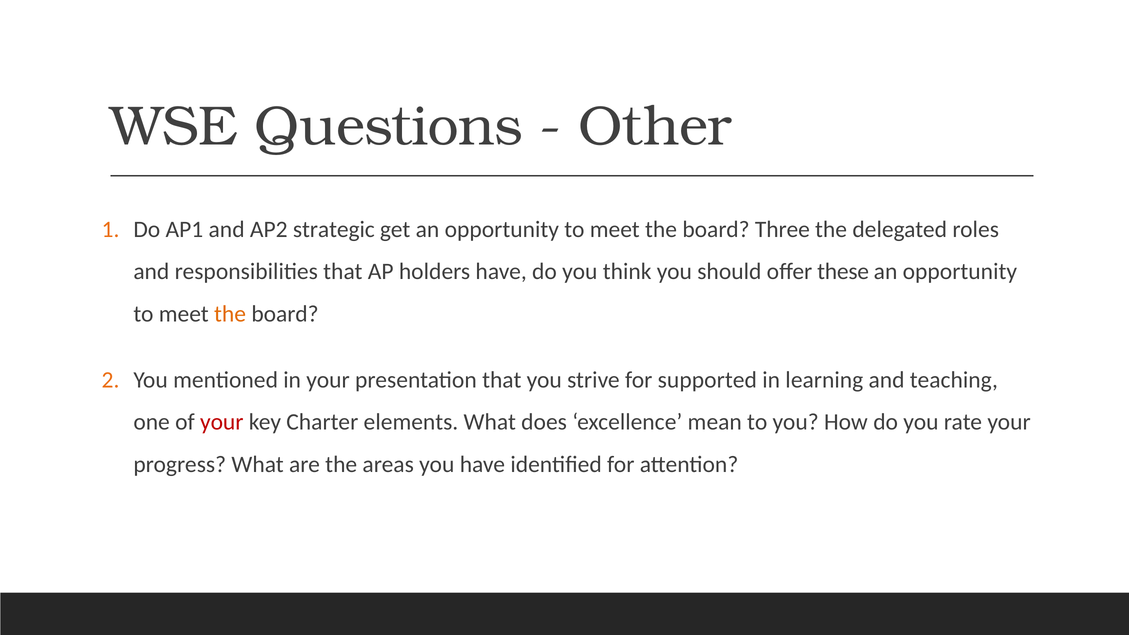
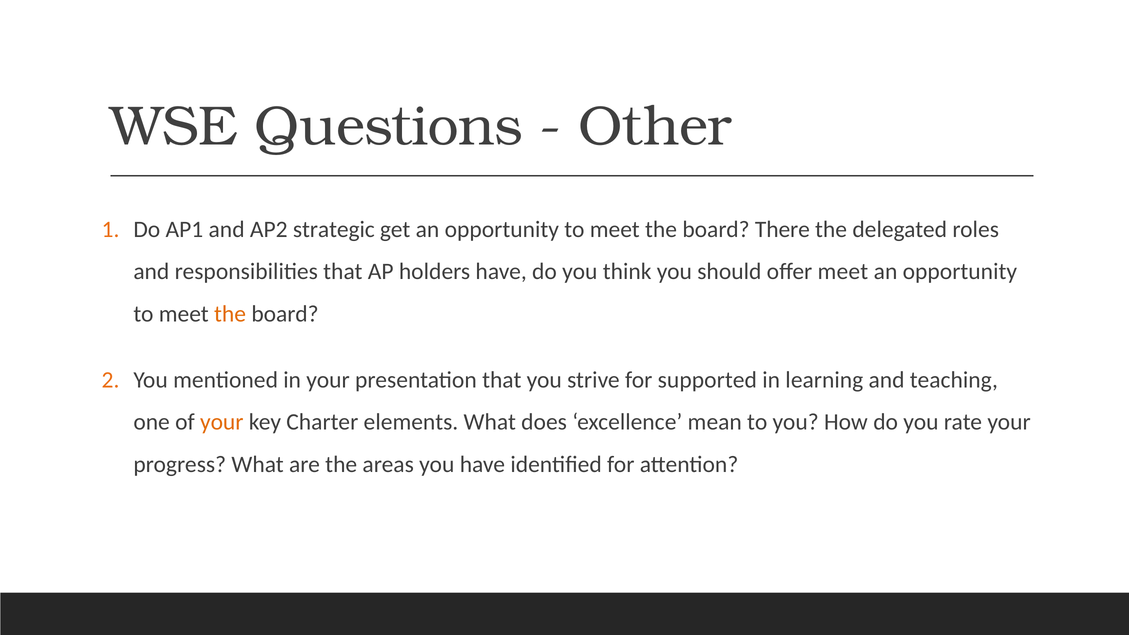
Three: Three -> There (782, 229)
offer these: these -> meet (843, 272)
your colour: red -> orange (222, 422)
